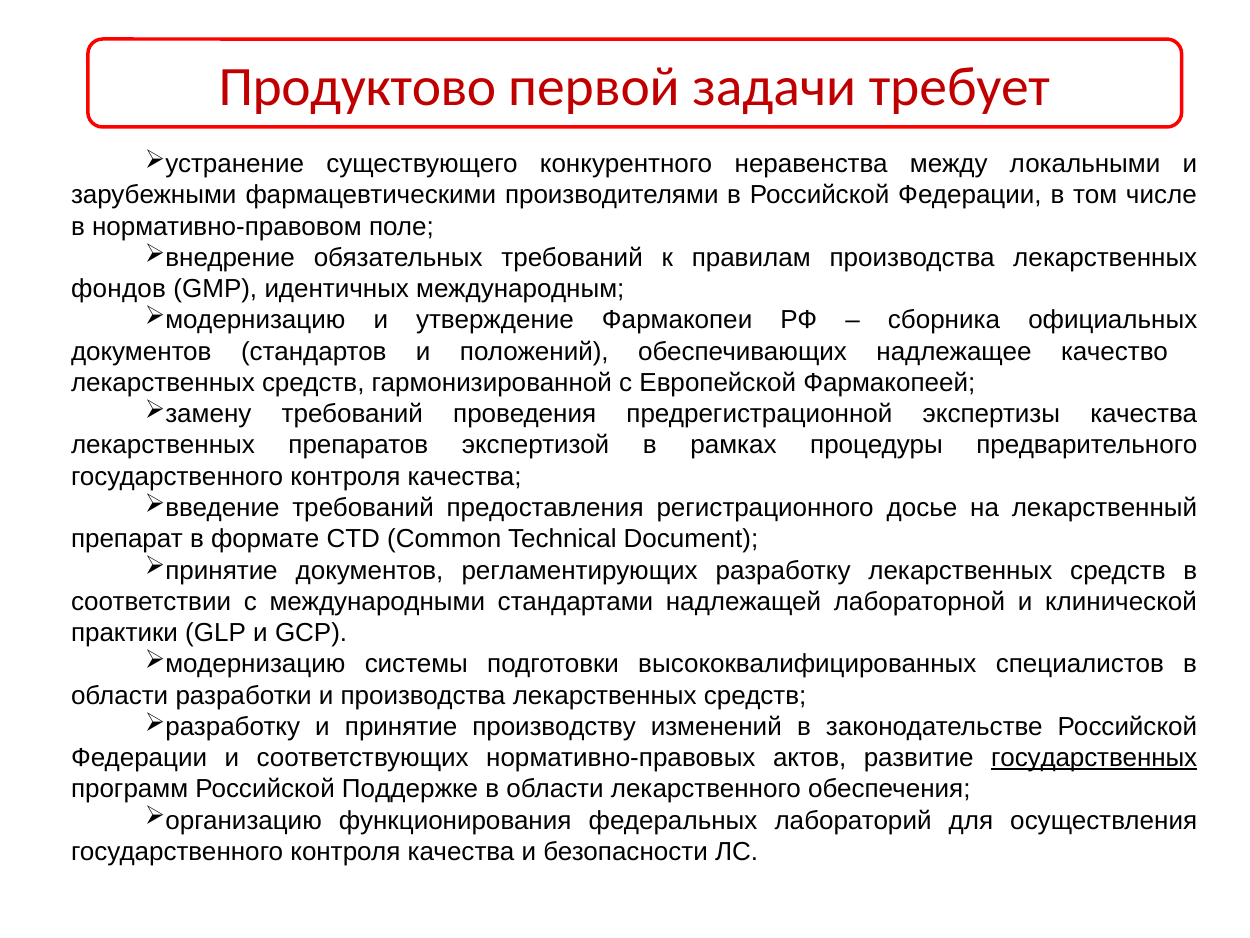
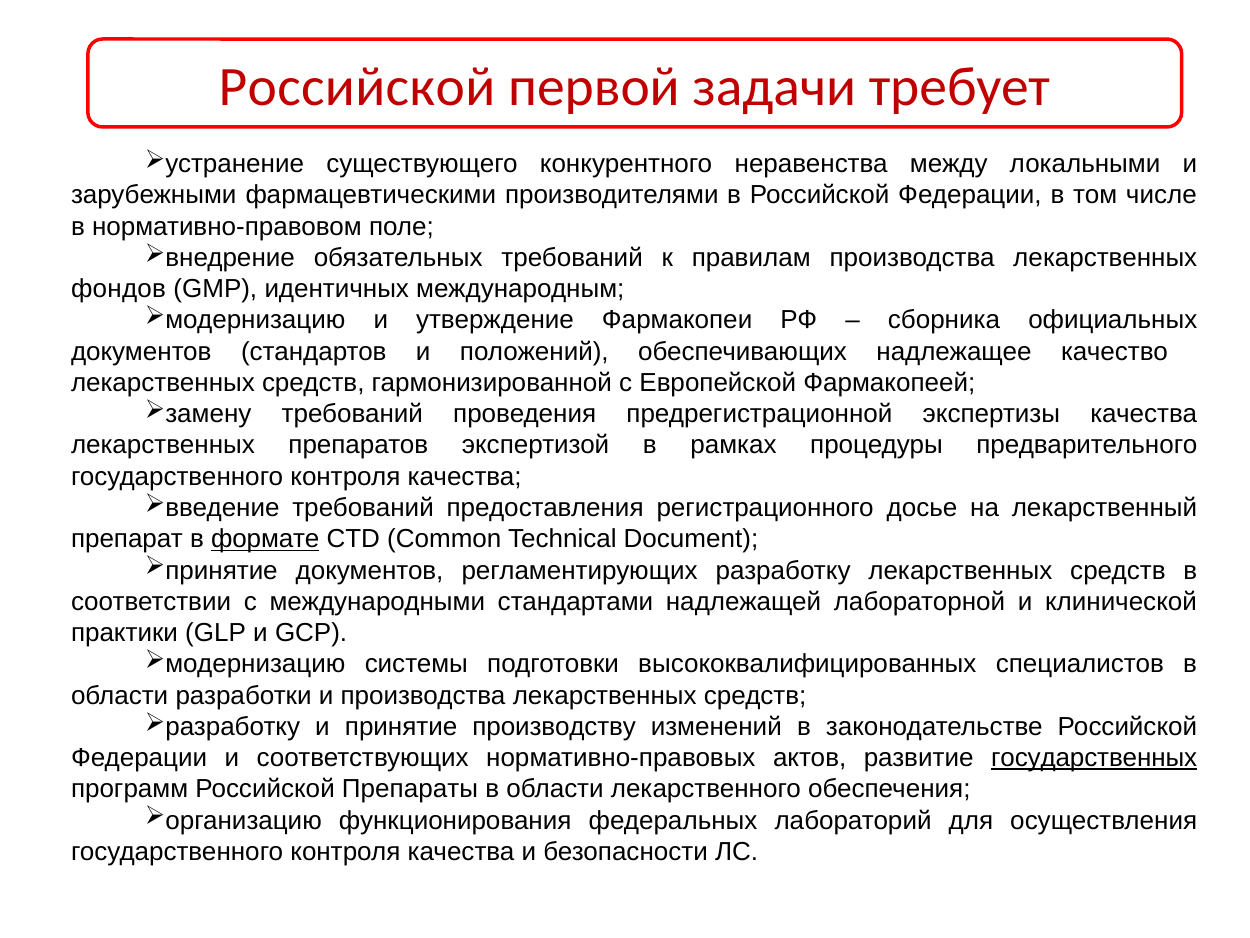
Продуктово: Продуктово -> Российской (357, 87)
формате underline: none -> present (265, 539)
Поддержке: Поддержке -> Препараты (410, 789)
